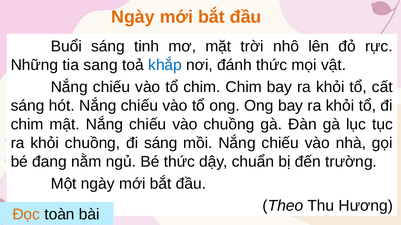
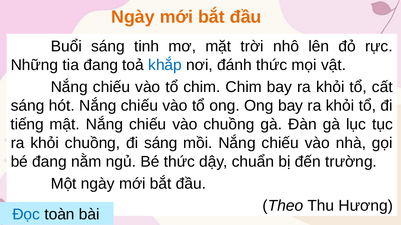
tia sang: sang -> đang (101, 65)
chim: chim -> tiếng (27, 125)
Đọc colour: orange -> blue (26, 215)
